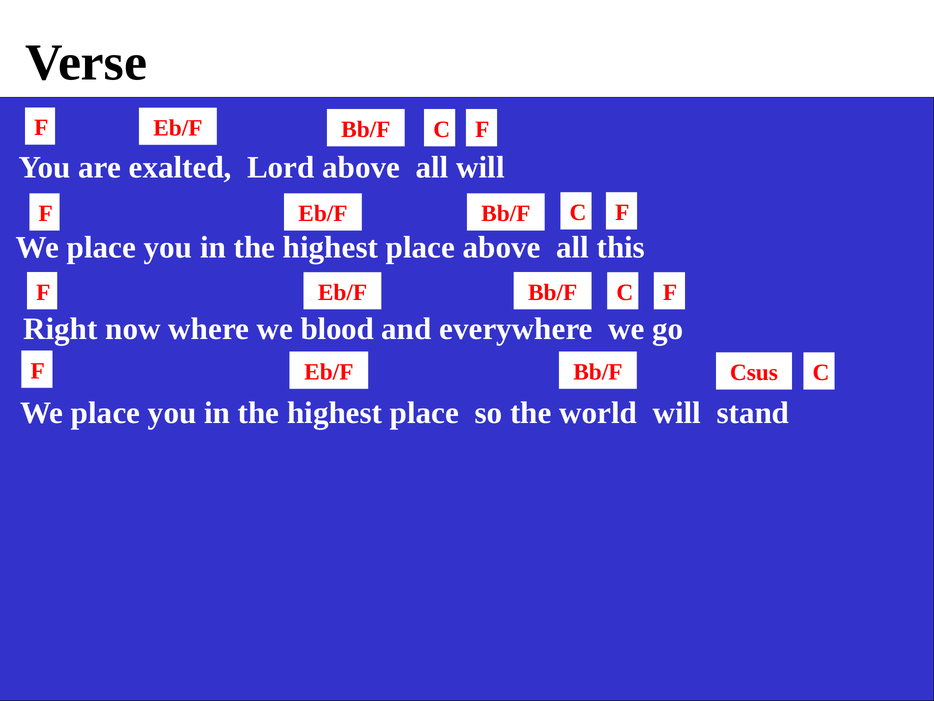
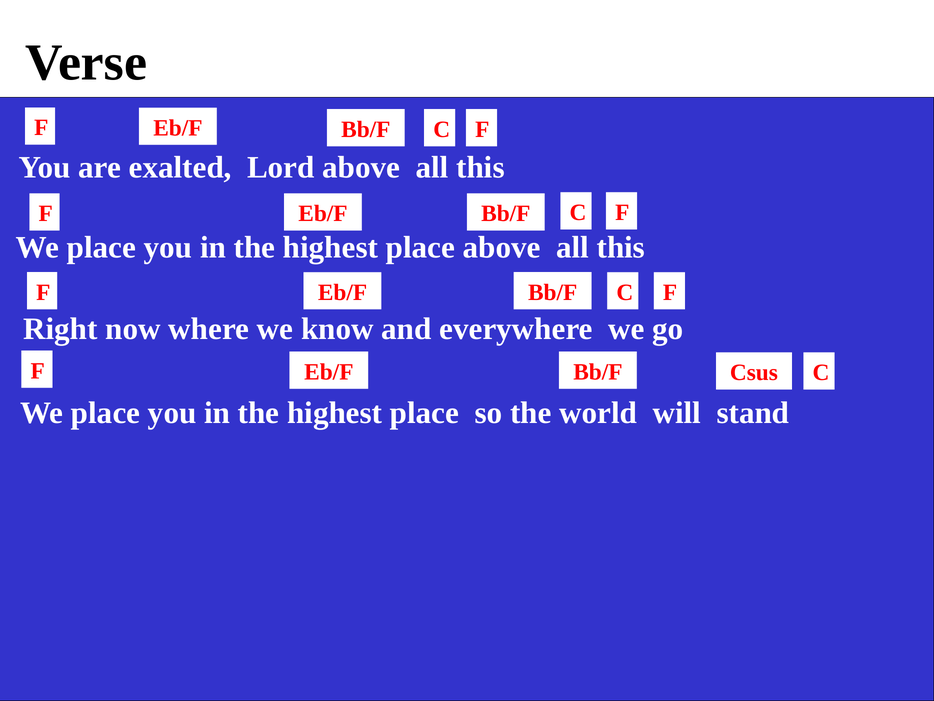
Lord above all will: will -> this (480, 167)
blood: blood -> know (337, 329)
